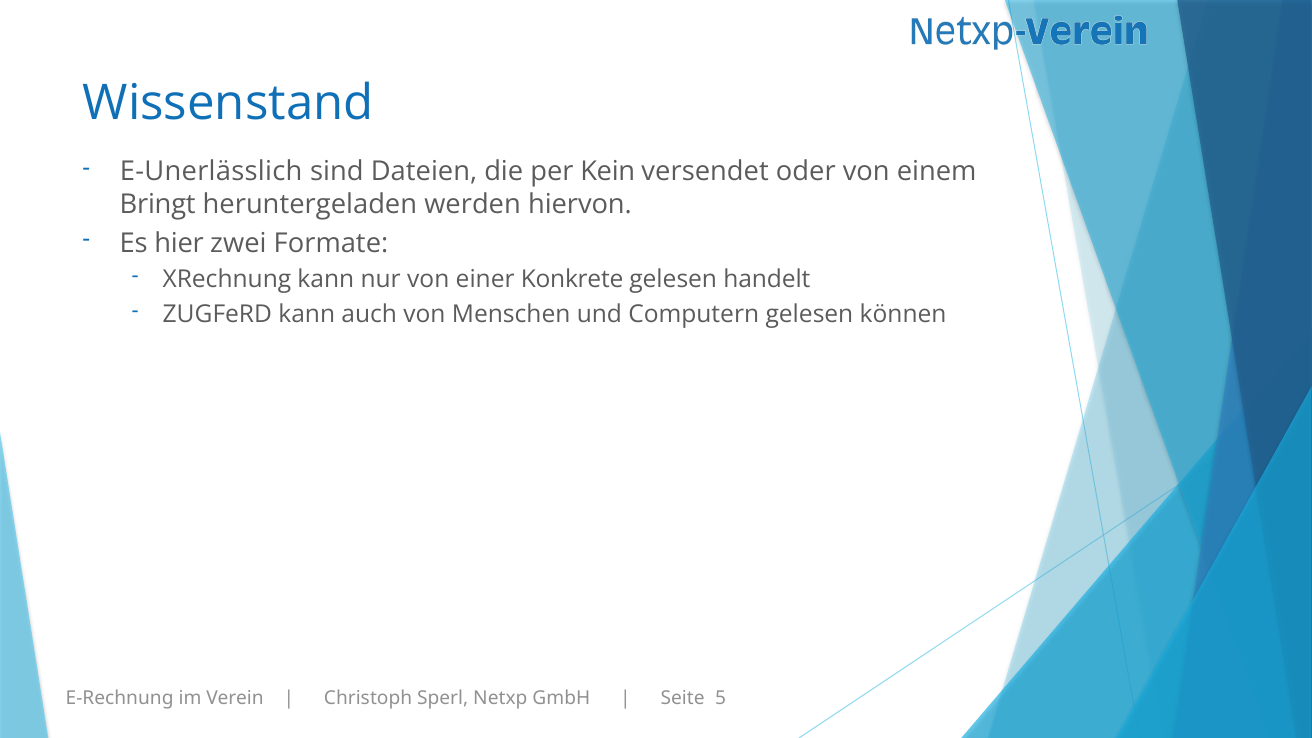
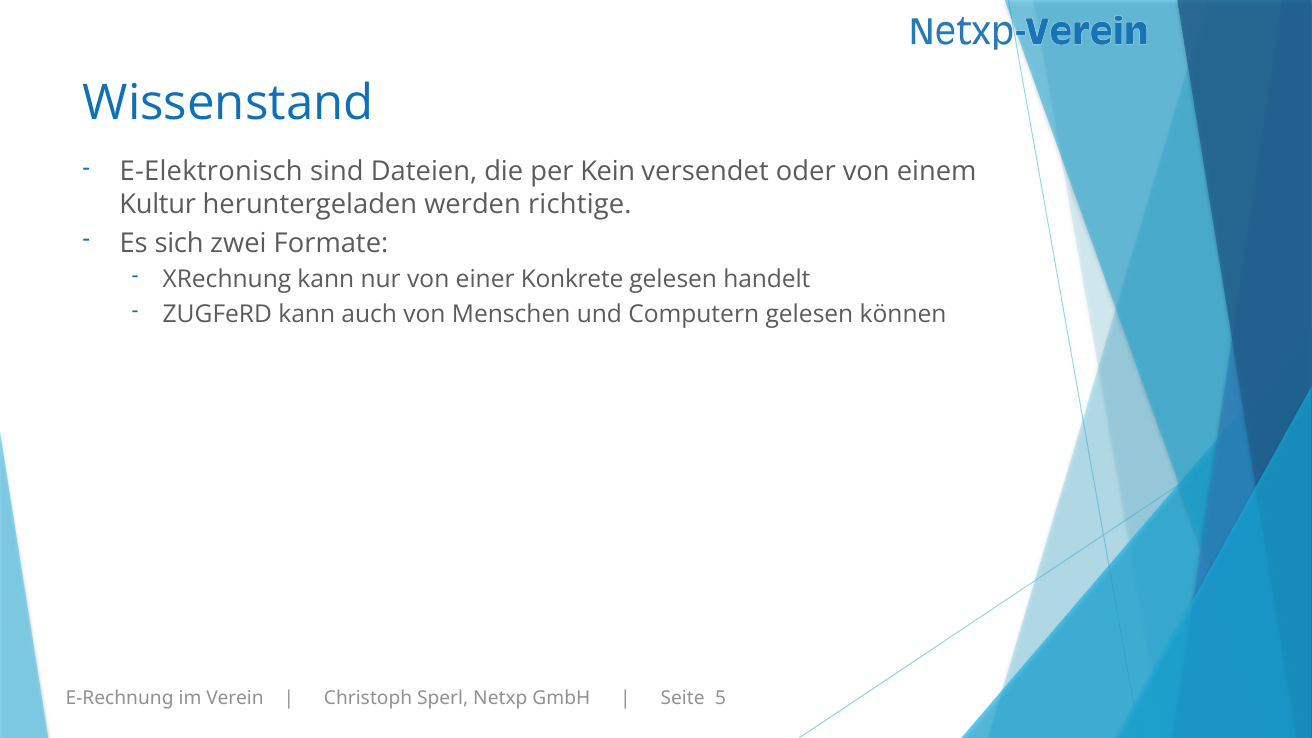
E-Unerlässlich: E-Unerlässlich -> E-Elektronisch (211, 172)
Bringt: Bringt -> Kultur (158, 205)
hiervon: hiervon -> richtige (580, 205)
hier: hier -> sich (179, 243)
